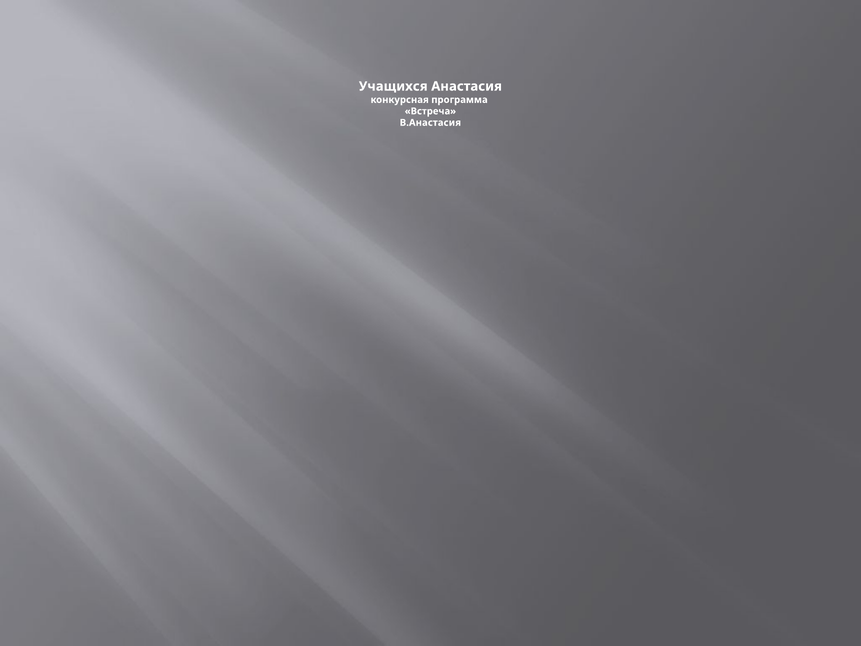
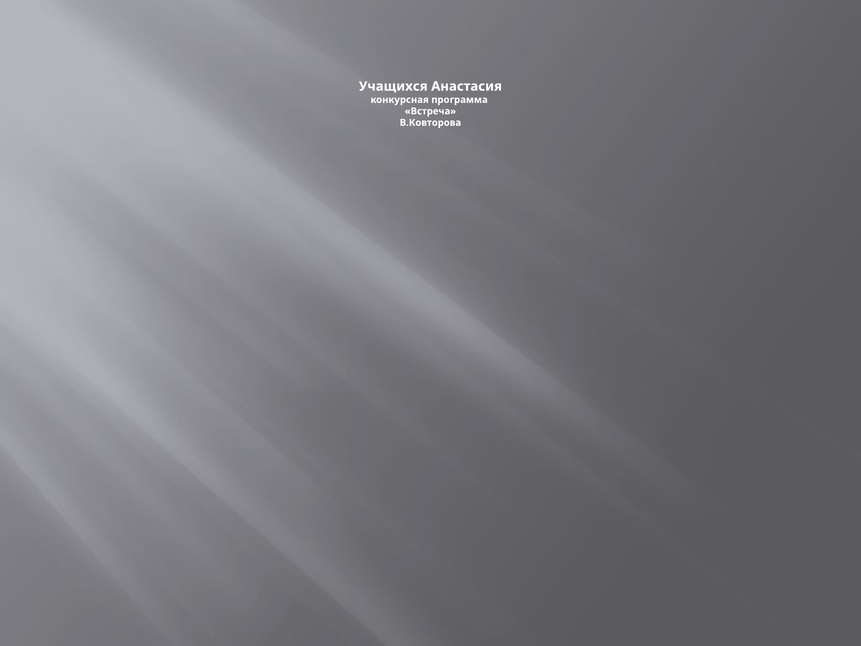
В.Анастасия: В.Анастасия -> В.Ковторова (430, 123)
